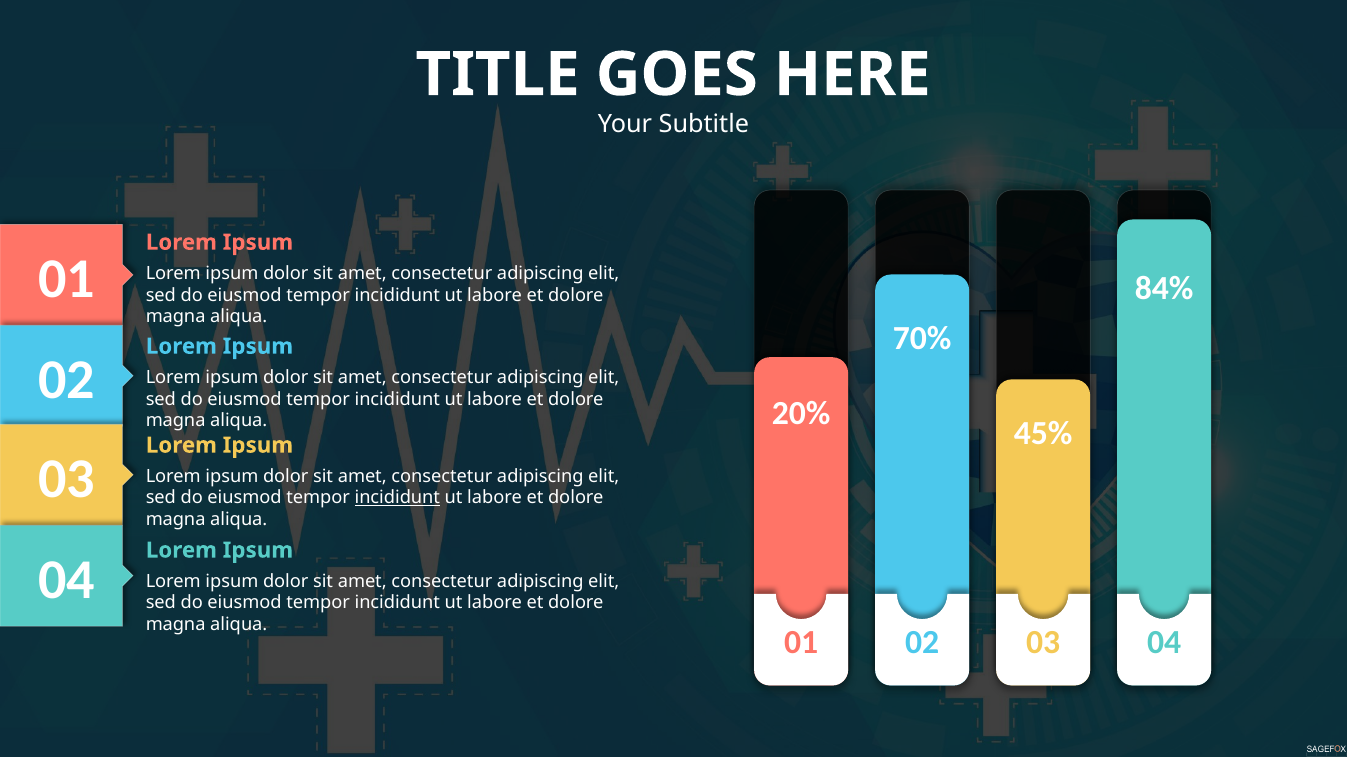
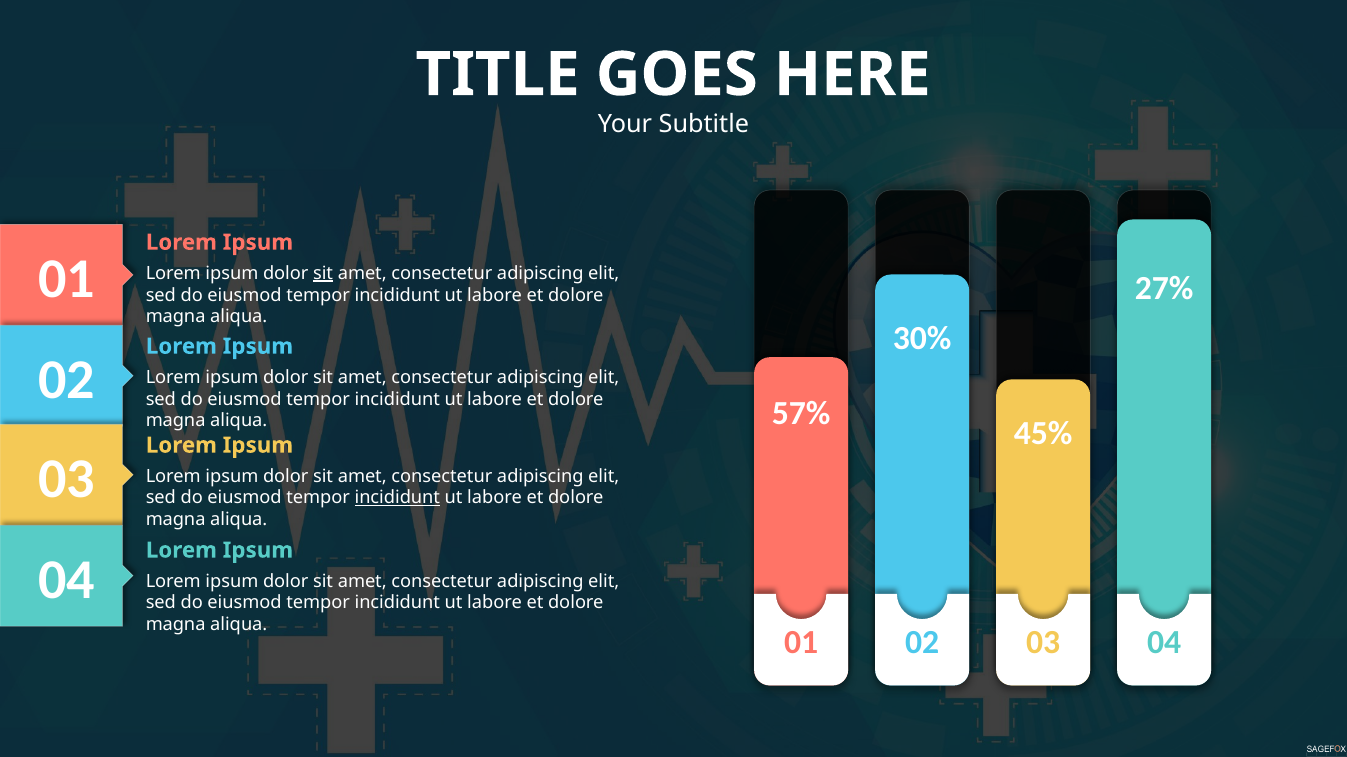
sit underline: none -> present (323, 273)
84%: 84% -> 27% (1164, 288)
70%: 70% -> 30% (922, 339)
20%: 20% -> 57% (801, 414)
